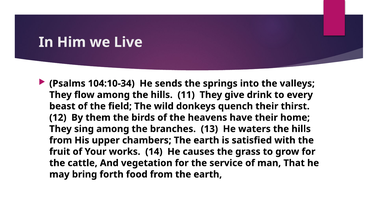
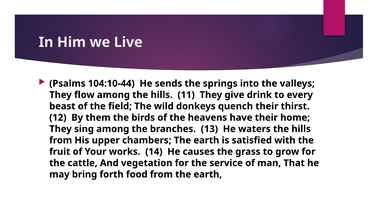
104:10-34: 104:10-34 -> 104:10-44 (111, 83)
